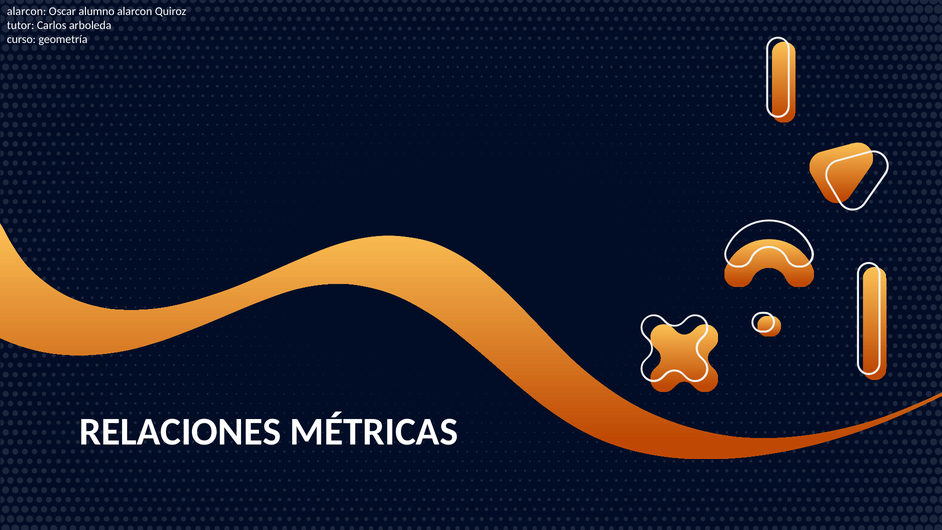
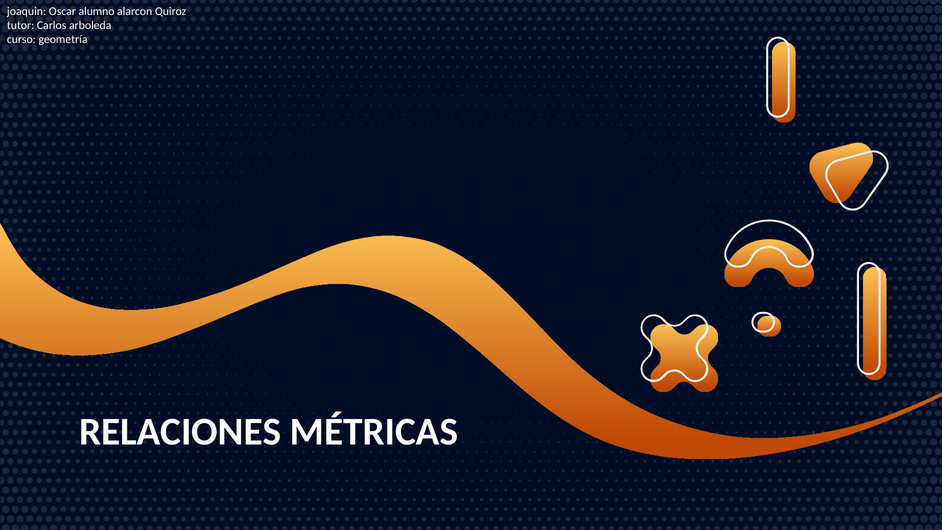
alarcon: alarcon -> joaquin (27, 11)
